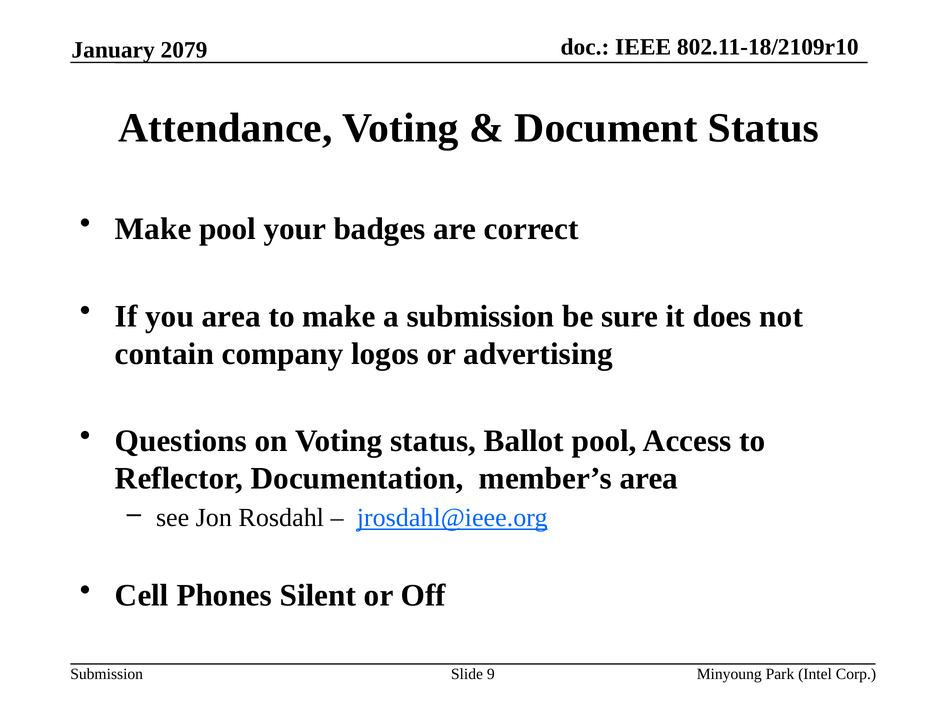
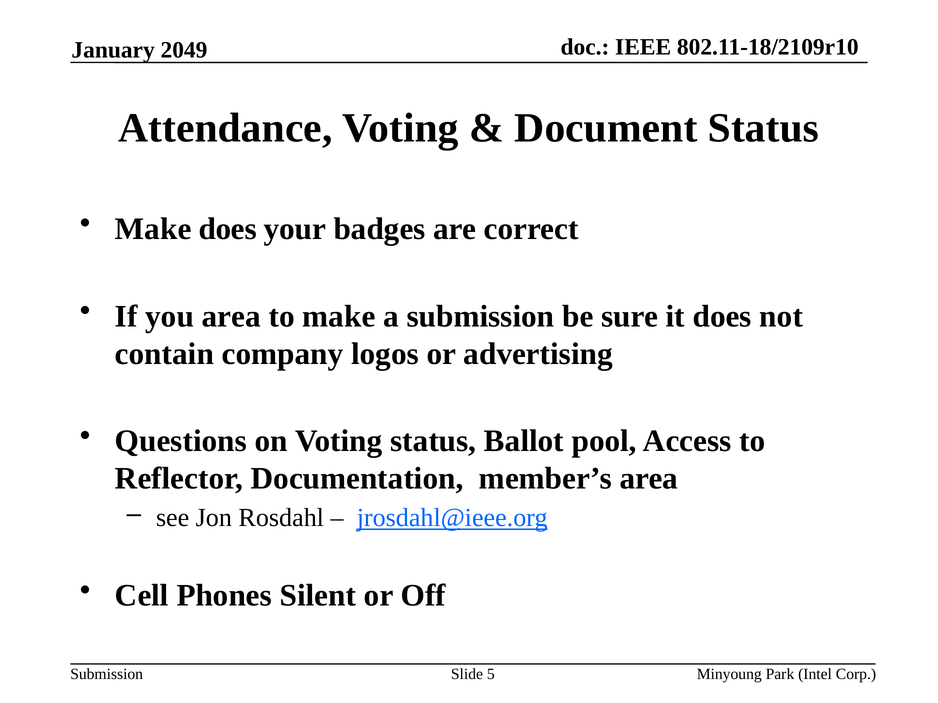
2079: 2079 -> 2049 (184, 50)
Make pool: pool -> does (228, 229)
9: 9 -> 5 (491, 675)
